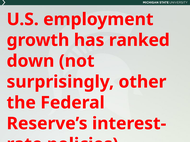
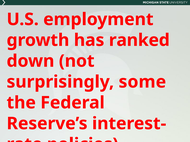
other: other -> some (142, 82)
